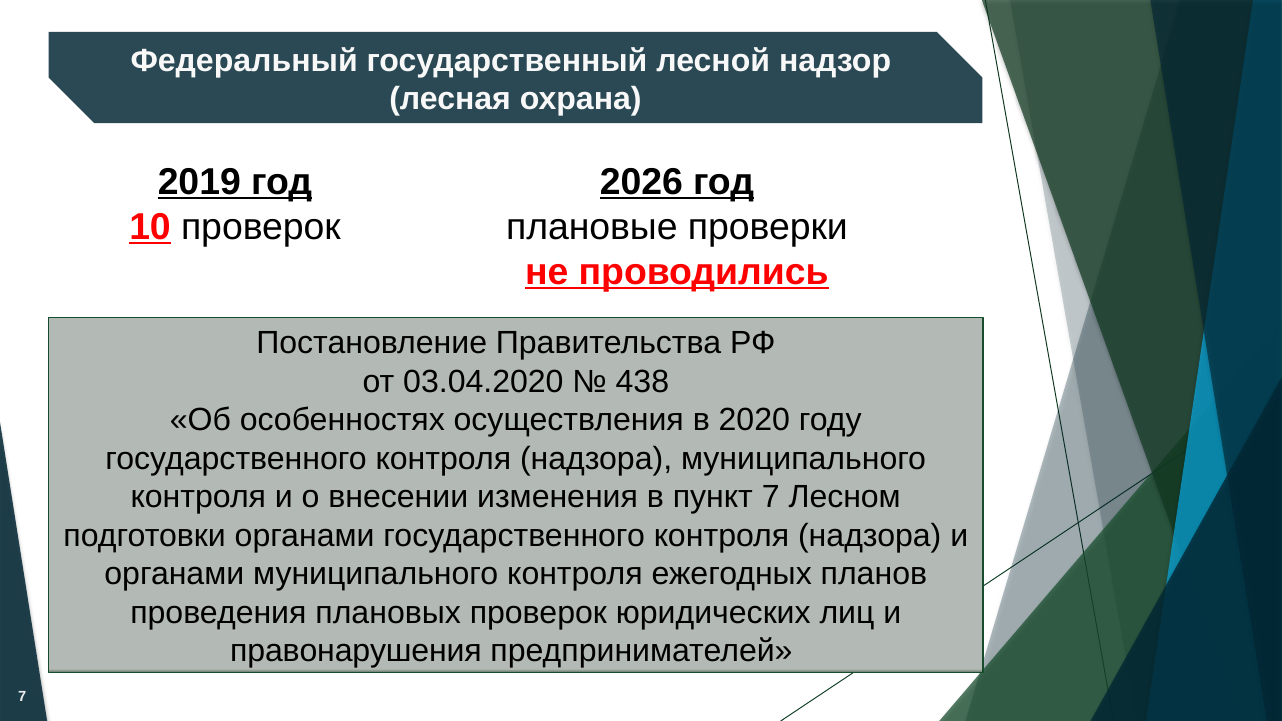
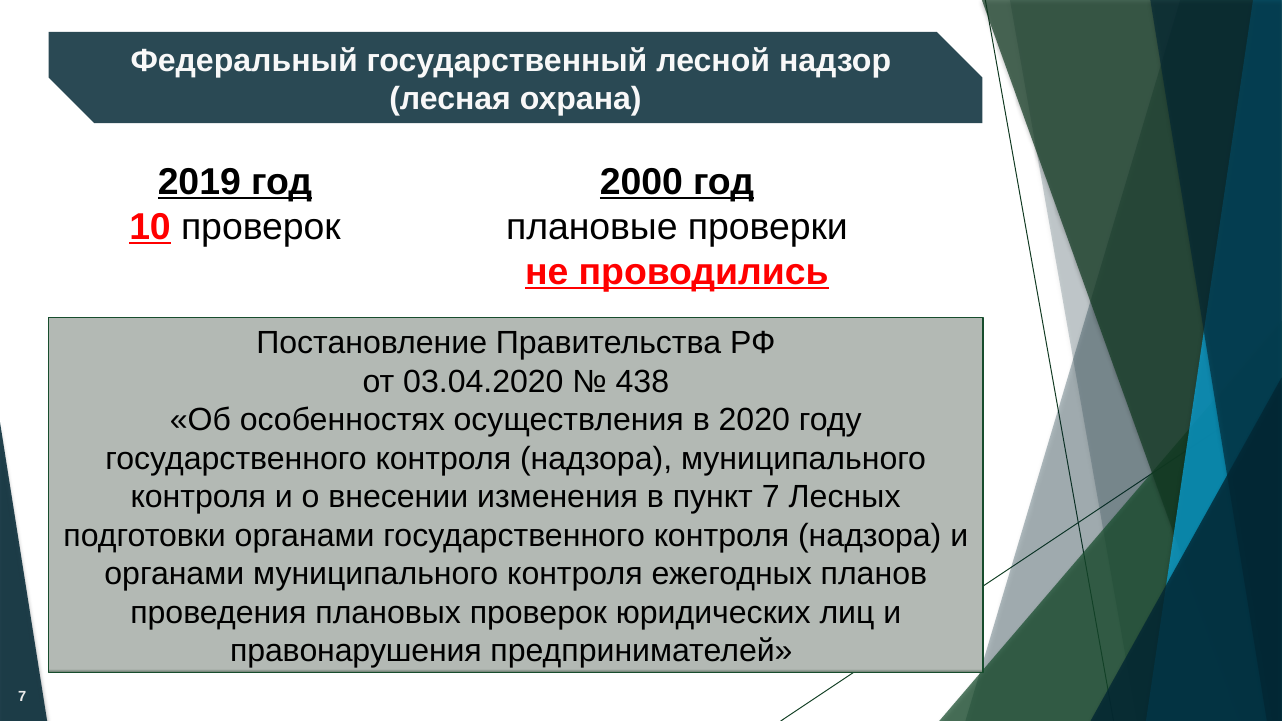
2026: 2026 -> 2000 (641, 182)
Лесном: Лесном -> Лесных (845, 497)
